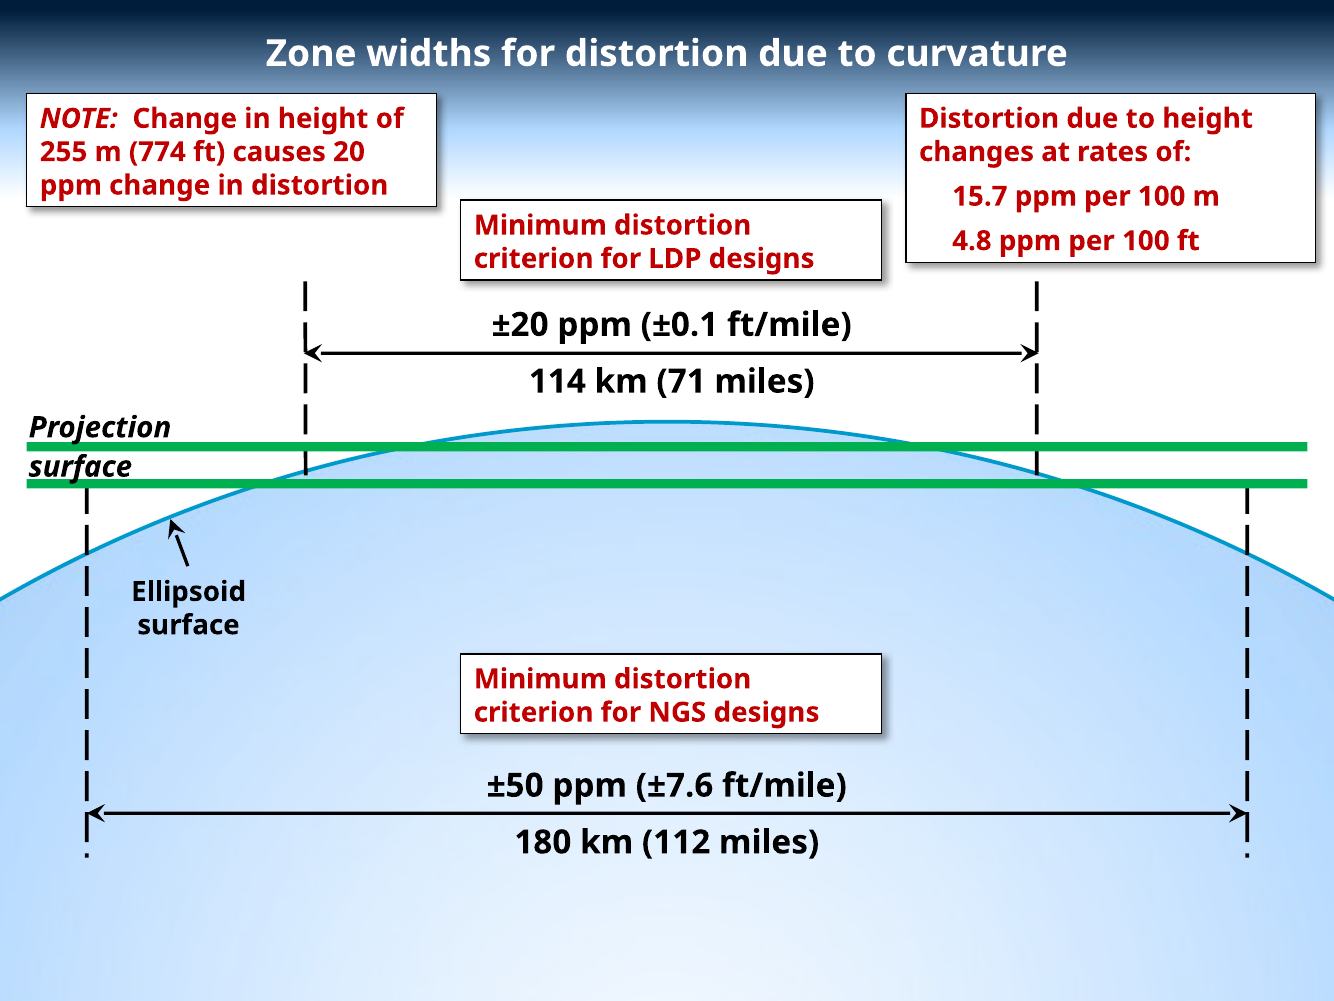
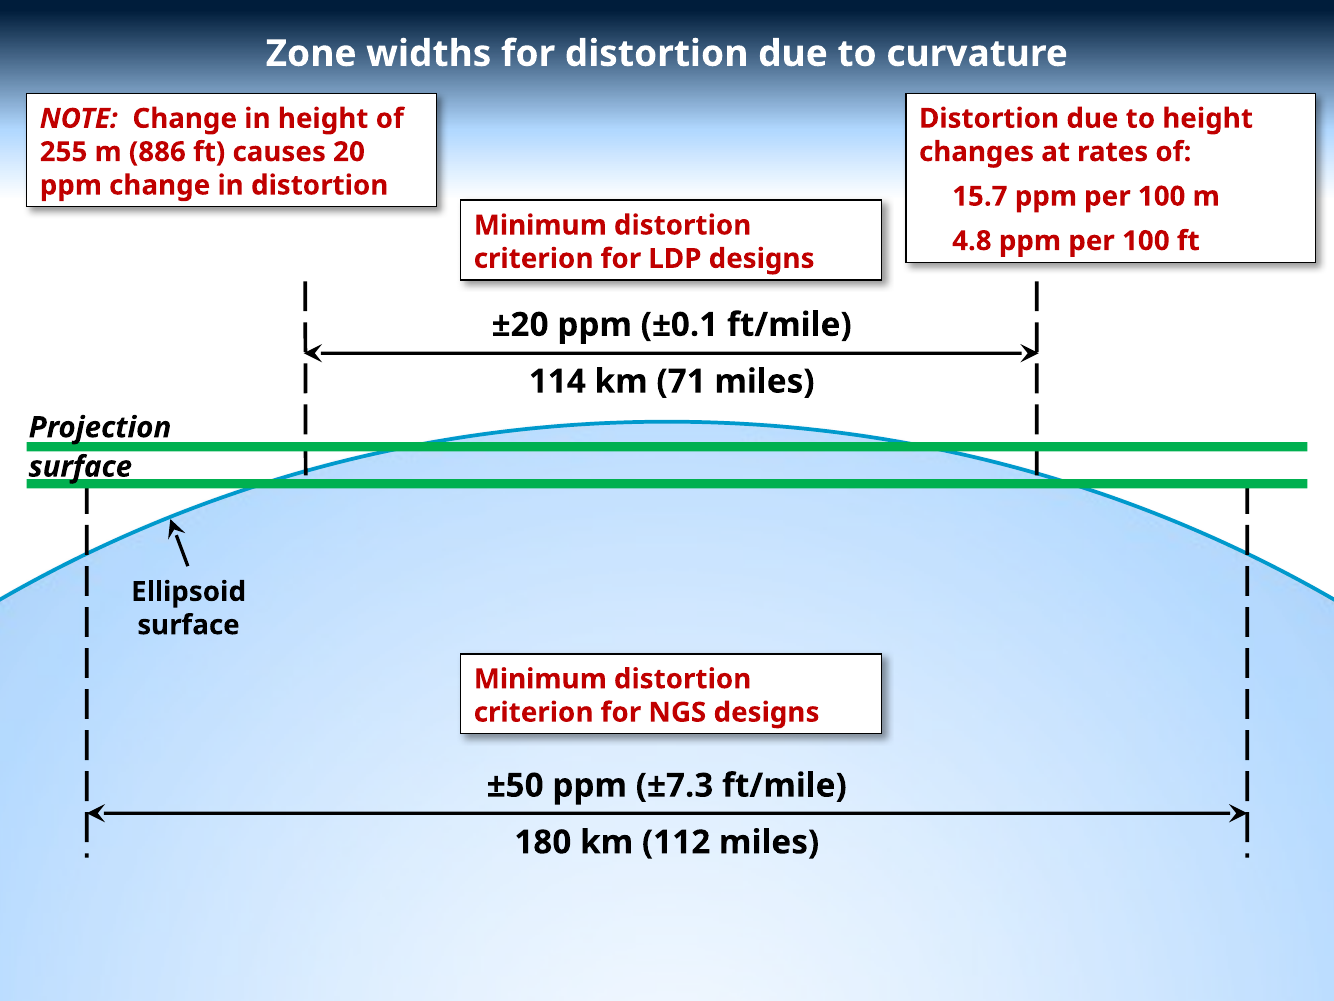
774: 774 -> 886 (157, 152)
±7.6: ±7.6 -> ±7.3 (675, 785)
